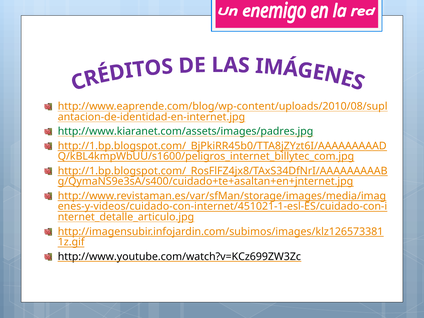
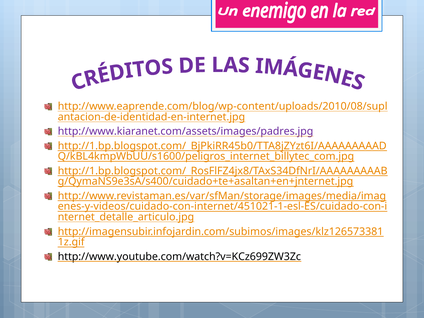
http://www.kiaranet.com/assets/images/padres.jpg colour: green -> purple (186, 131)
